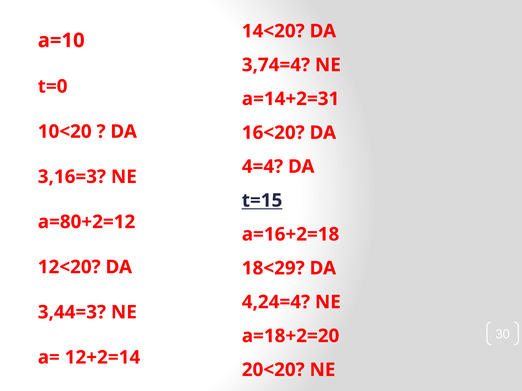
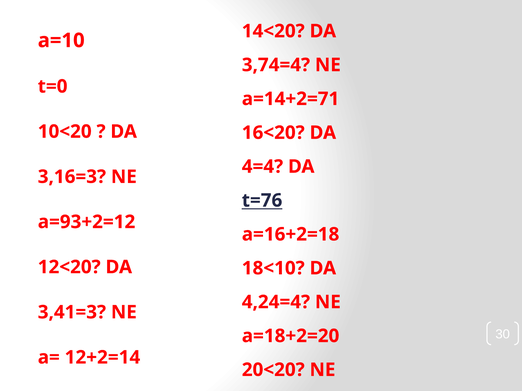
a=14+2=31: a=14+2=31 -> a=14+2=71 (291, 99)
t=15: t=15 -> t=76 (262, 201)
a=80+2=12: a=80+2=12 -> a=93+2=12 (87, 222)
18<29: 18<29 -> 18<10 (273, 269)
3,44=3: 3,44=3 -> 3,41=3 (72, 313)
